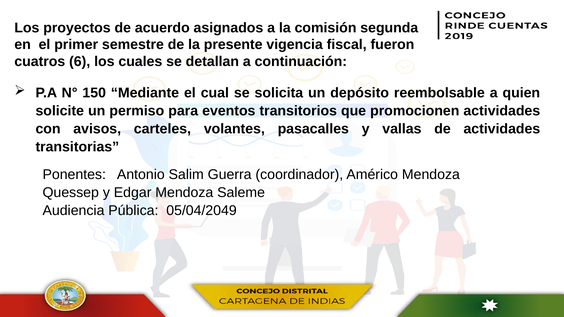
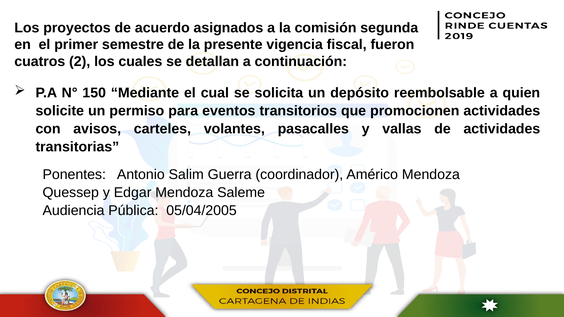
6: 6 -> 2 (80, 62)
05/04/2049: 05/04/2049 -> 05/04/2005 (201, 211)
